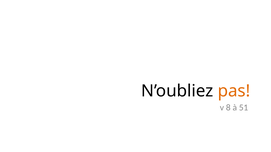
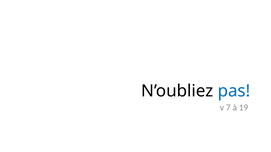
pas colour: orange -> blue (234, 91)
8: 8 -> 7 (228, 108)
51: 51 -> 19 (244, 108)
